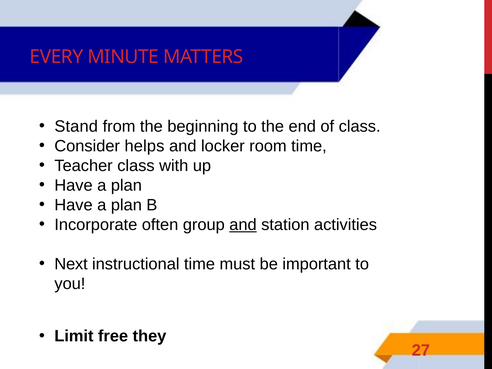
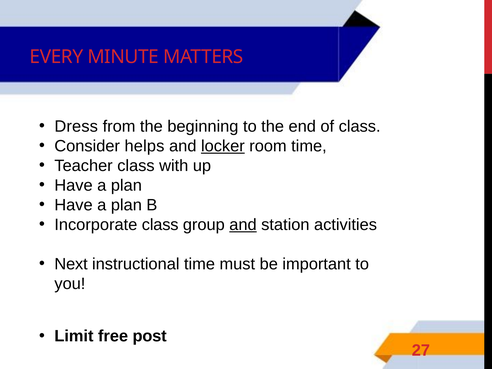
Stand: Stand -> Dress (76, 126)
locker underline: none -> present (223, 146)
Incorporate often: often -> class (160, 225)
they: they -> post (150, 336)
